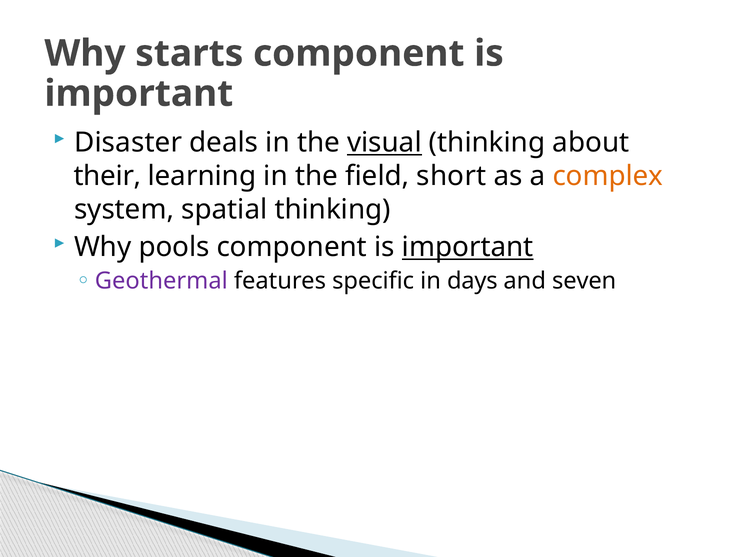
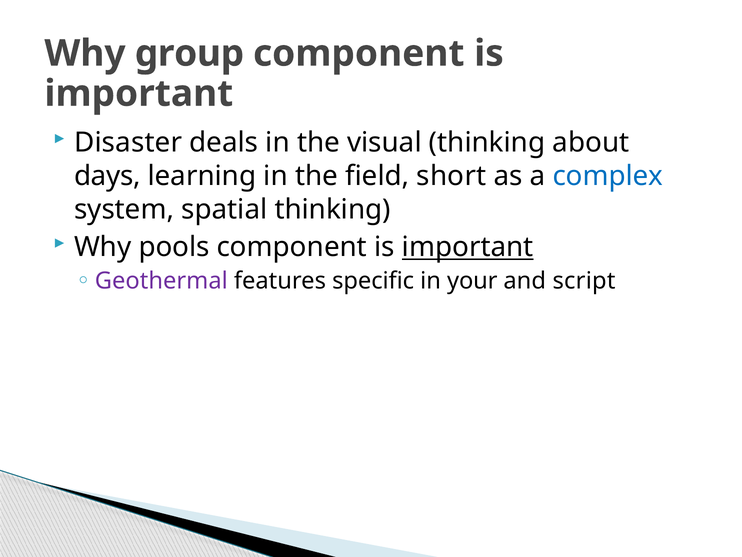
starts: starts -> group (189, 53)
visual underline: present -> none (384, 143)
their: their -> days (107, 176)
complex colour: orange -> blue (608, 176)
days: days -> your (472, 281)
seven: seven -> script (584, 281)
